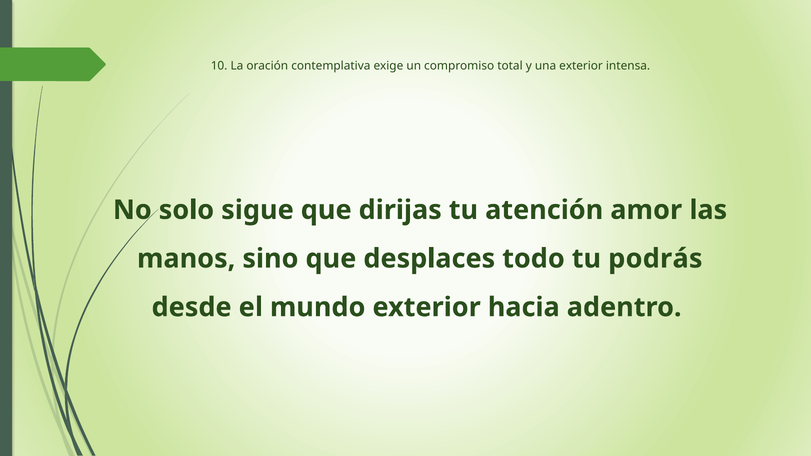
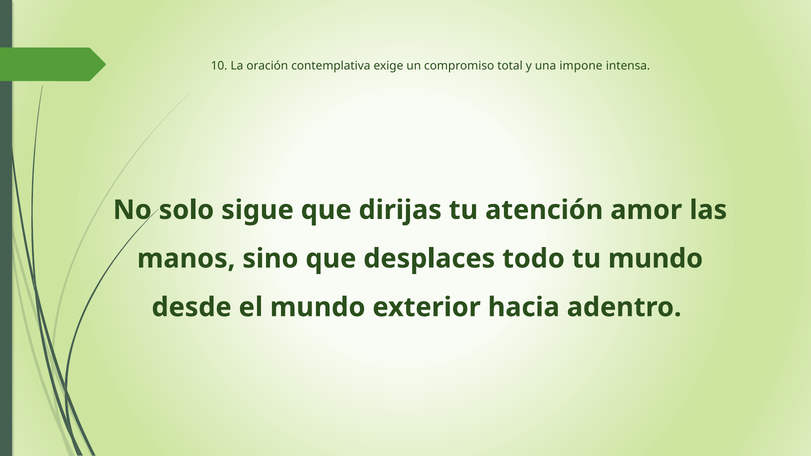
una exterior: exterior -> impone (581, 66)
tu podrás: podrás -> mundo (656, 259)
